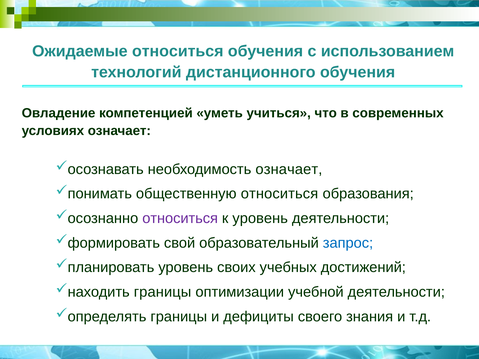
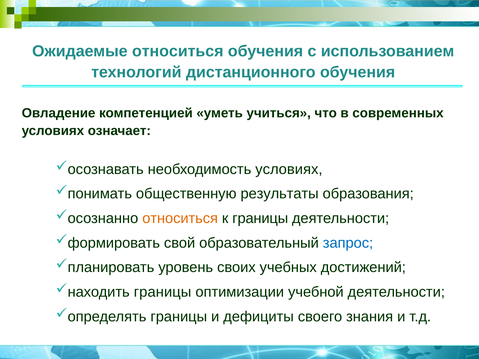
необходимость означает: означает -> условиях (289, 169)
общественную относиться: относиться -> результаты (280, 194)
относиться colour: purple -> orange (180, 219)
к уровень: уровень -> границы (260, 219)
